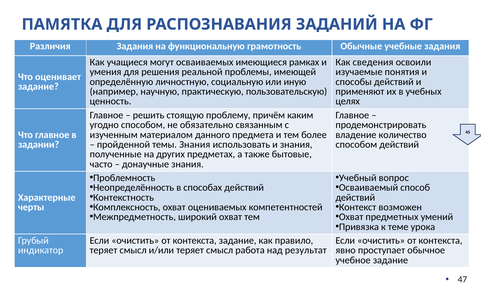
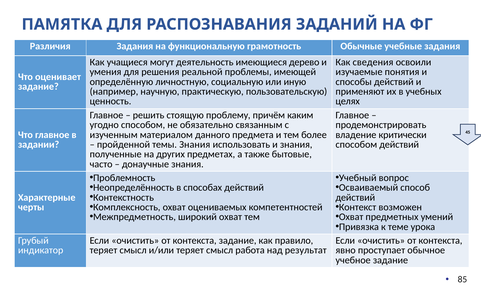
осваиваемых: осваиваемых -> деятельность (205, 62)
рамках: рамках -> дерево (304, 62)
количество: количество -> критически (403, 135)
47: 47 -> 85 (462, 280)
